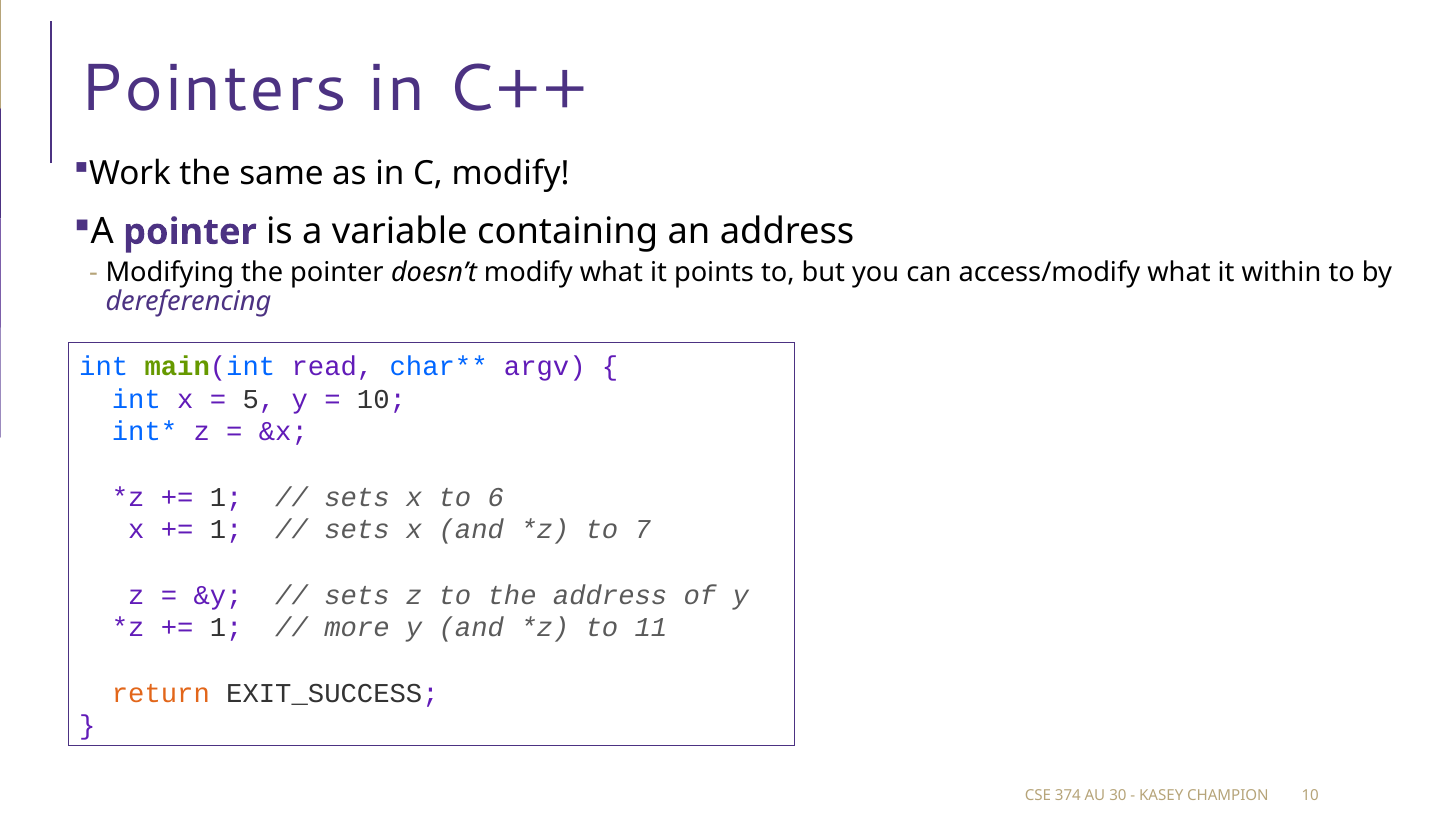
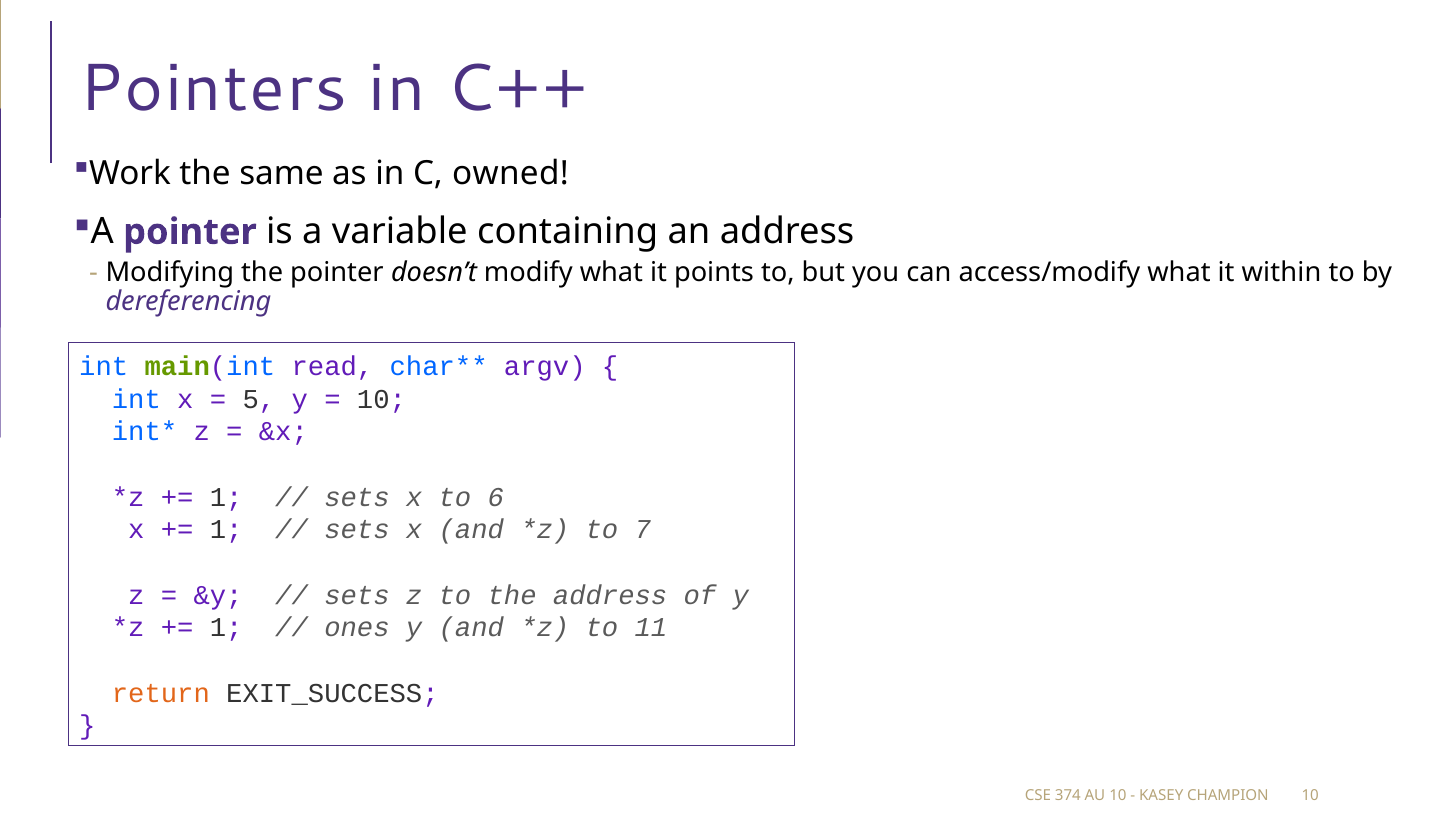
C modify: modify -> owned (510, 173)
more: more -> ones (357, 628)
AU 30: 30 -> 10 (1118, 796)
